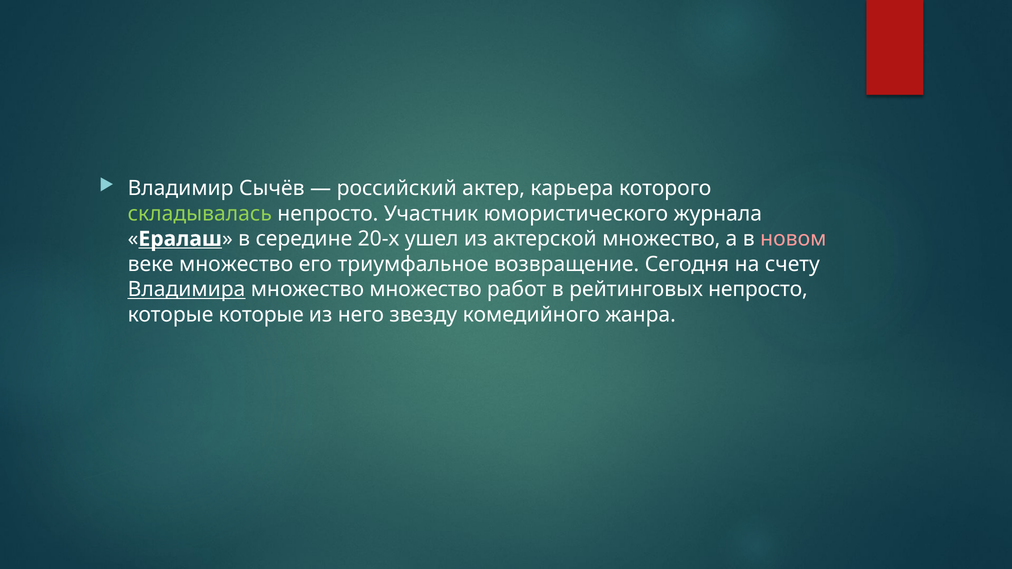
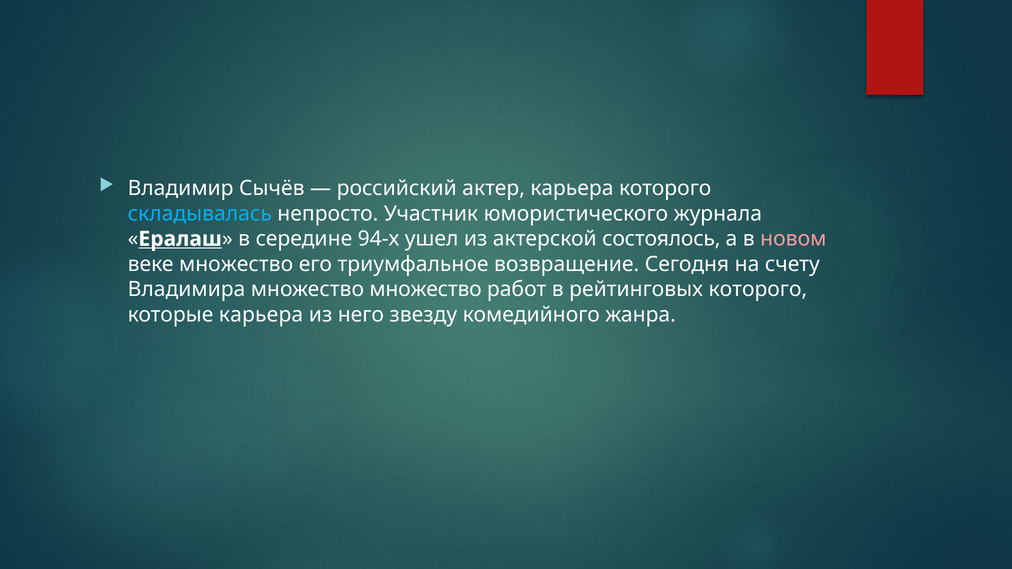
складывалась colour: light green -> light blue (200, 214)
20-х: 20-х -> 94-х (379, 239)
актерской множество: множество -> состоялось (661, 239)
Владимира underline: present -> none (186, 290)
рейтинговых непросто: непросто -> которого (758, 290)
которые которые: которые -> карьера (261, 315)
